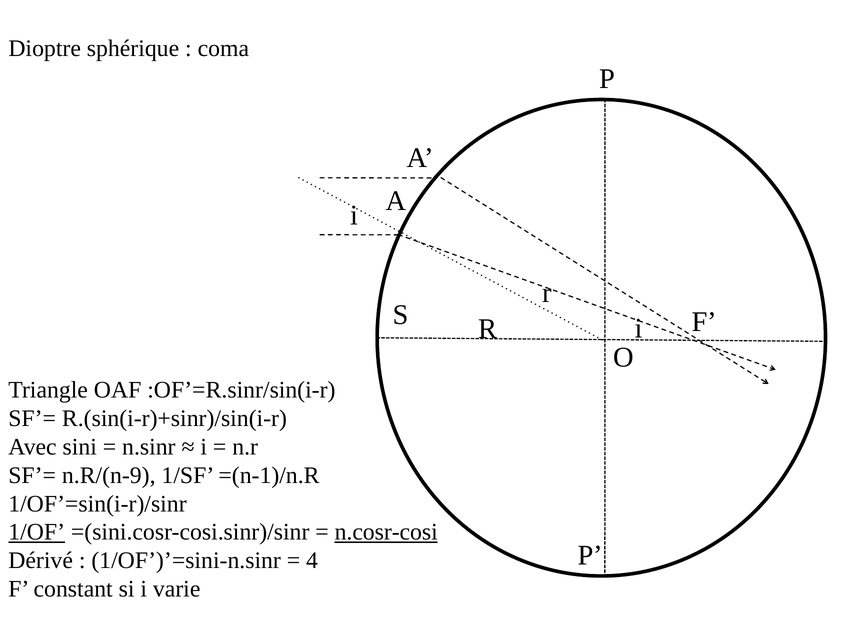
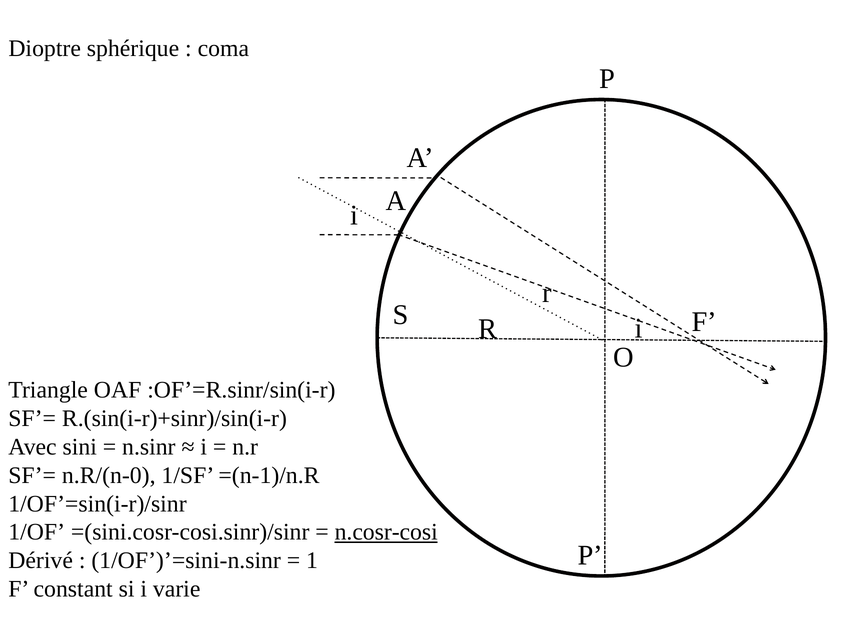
n.R/(n-9: n.R/(n-9 -> n.R/(n-0 (109, 476)
1/OF underline: present -> none (37, 533)
4: 4 -> 1 (312, 561)
